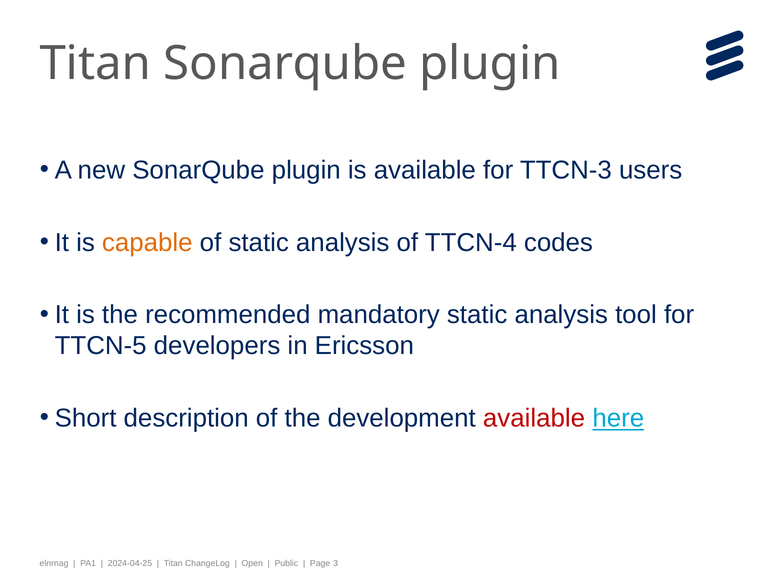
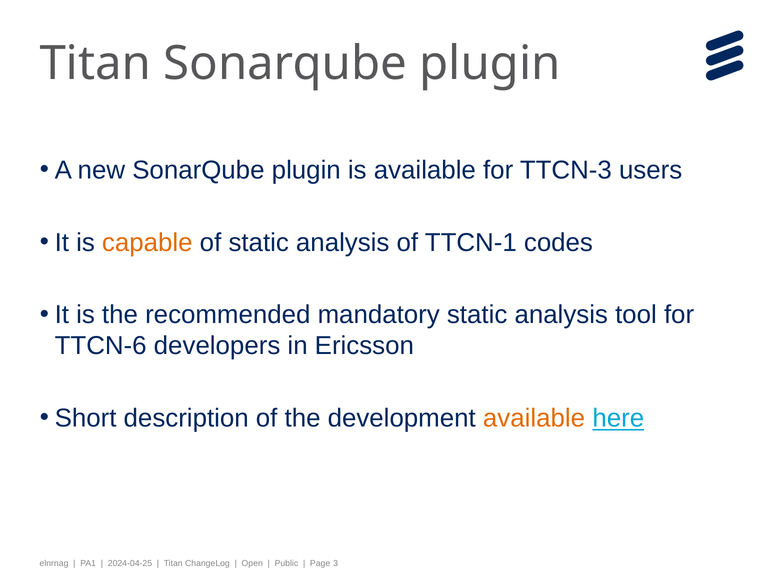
TTCN-4: TTCN-4 -> TTCN-1 (471, 243)
TTCN-5: TTCN-5 -> TTCN-6 (101, 346)
available colour: red -> orange (534, 418)
